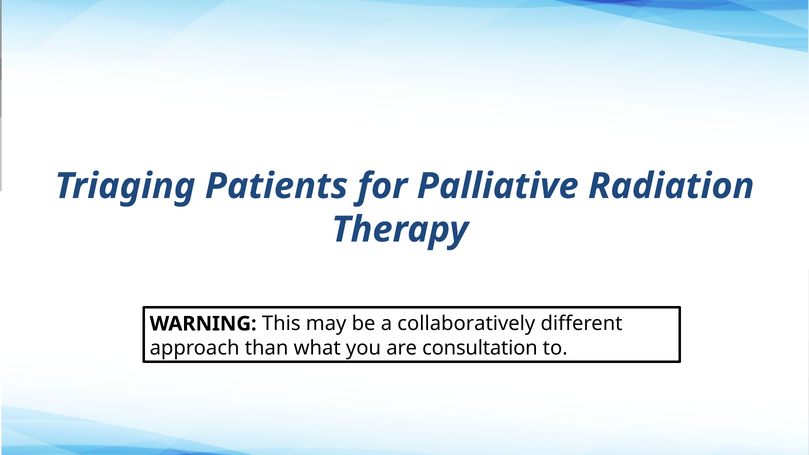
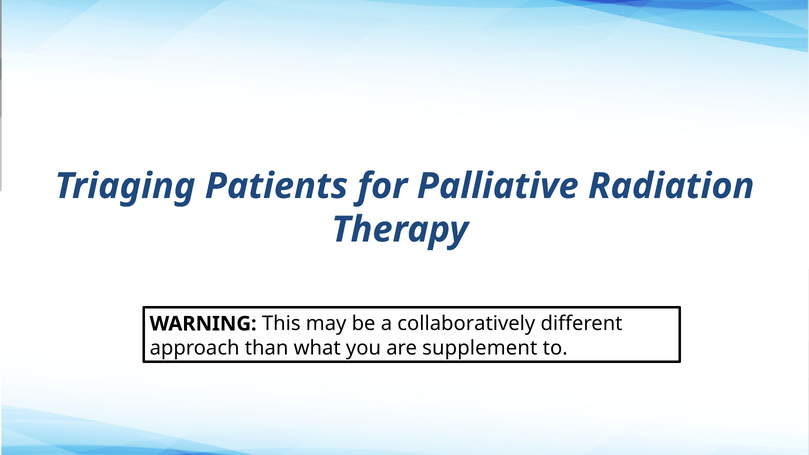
consultation: consultation -> supplement (480, 348)
